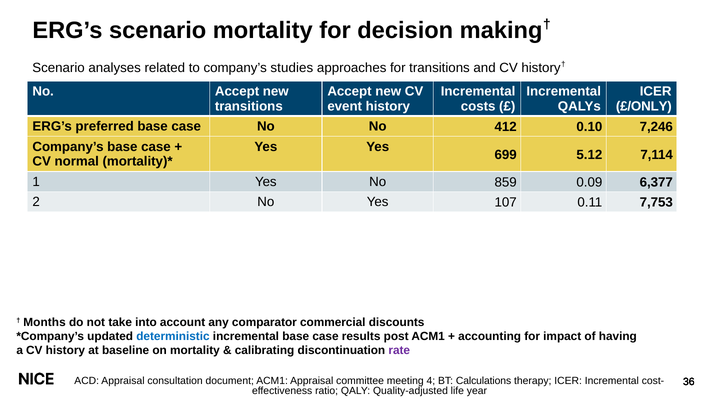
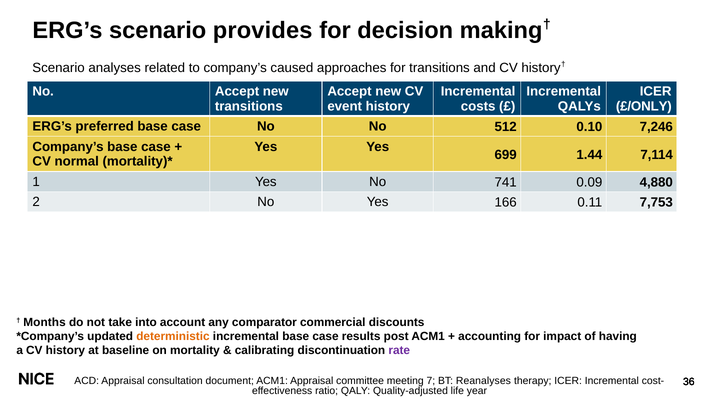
scenario mortality: mortality -> provides (263, 31)
studies: studies -> caused (292, 68)
412: 412 -> 512 (506, 127)
5.12: 5.12 -> 1.44 (589, 155)
859: 859 -> 741 (506, 182)
6,377: 6,377 -> 4,880 (656, 182)
107: 107 -> 166 (506, 202)
deterministic colour: blue -> orange (173, 336)
4: 4 -> 7 (431, 380)
Calculations: Calculations -> Reanalyses (483, 380)
